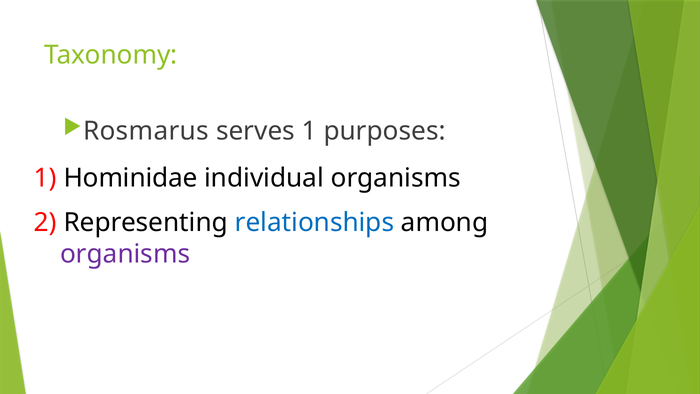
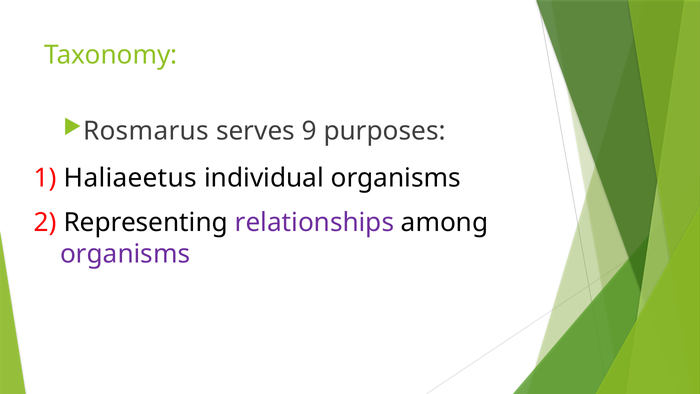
serves 1: 1 -> 9 (309, 131)
Hominidae: Hominidae -> Haliaeetus (130, 178)
relationships colour: blue -> purple (315, 222)
